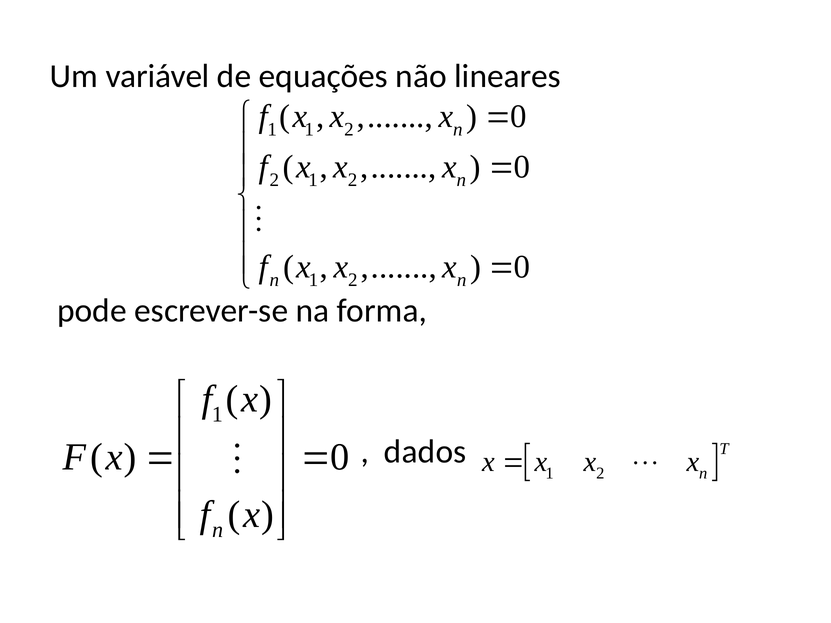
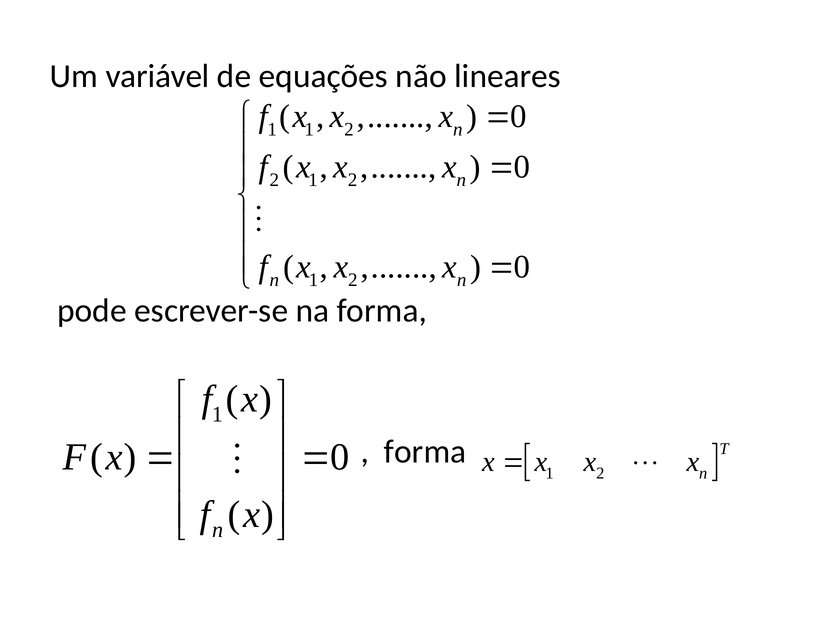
dados: dados -> forma (425, 452)
